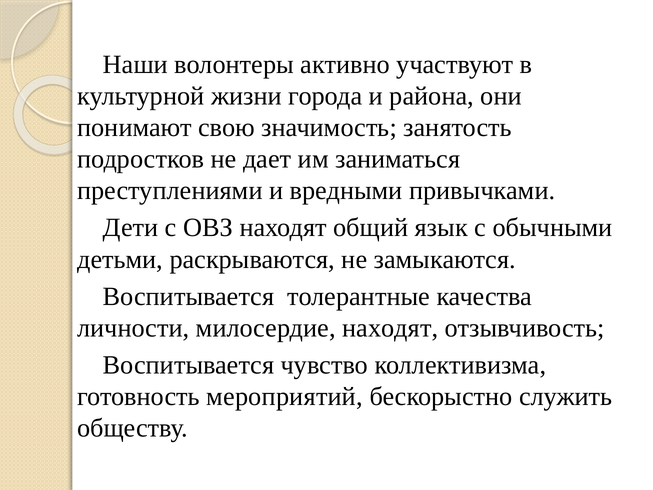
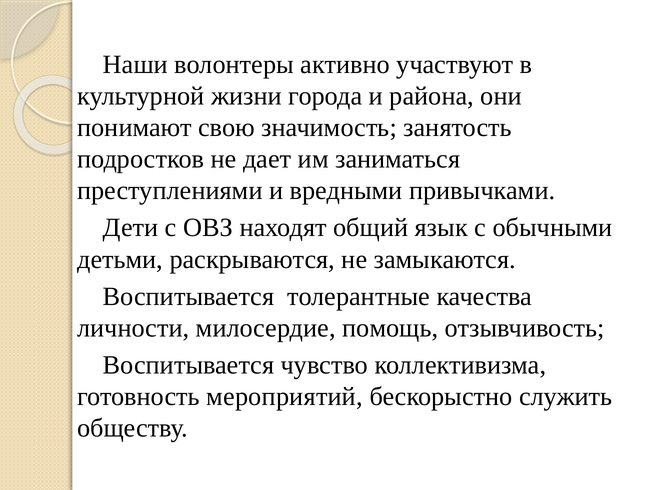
милосердие находят: находят -> помощь (390, 328)
